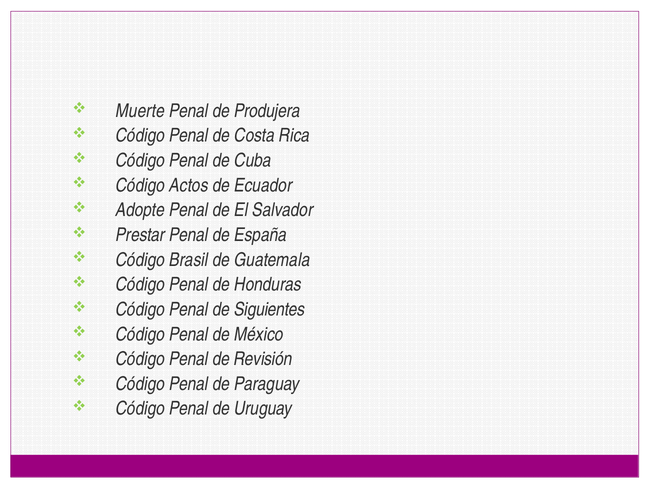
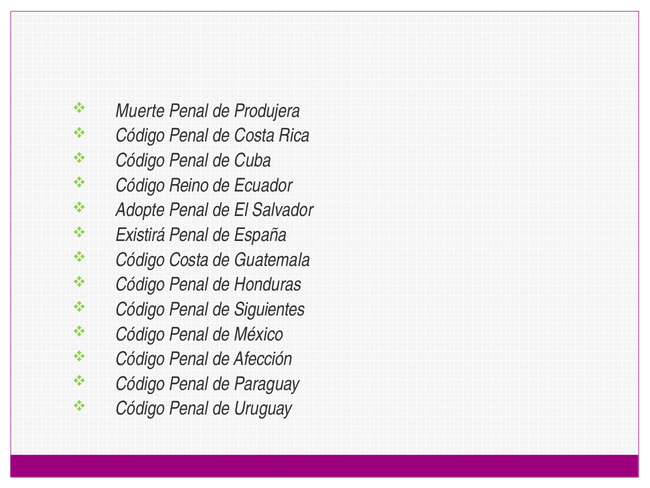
Actos: Actos -> Reino (189, 185)
Prestar: Prestar -> Existirá (140, 235)
Código Brasil: Brasil -> Costa (189, 260)
Revisión: Revisión -> Afección (263, 359)
